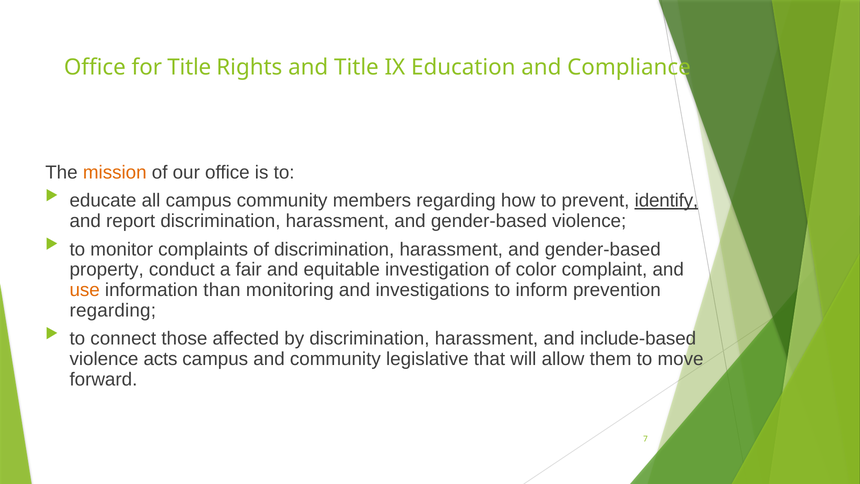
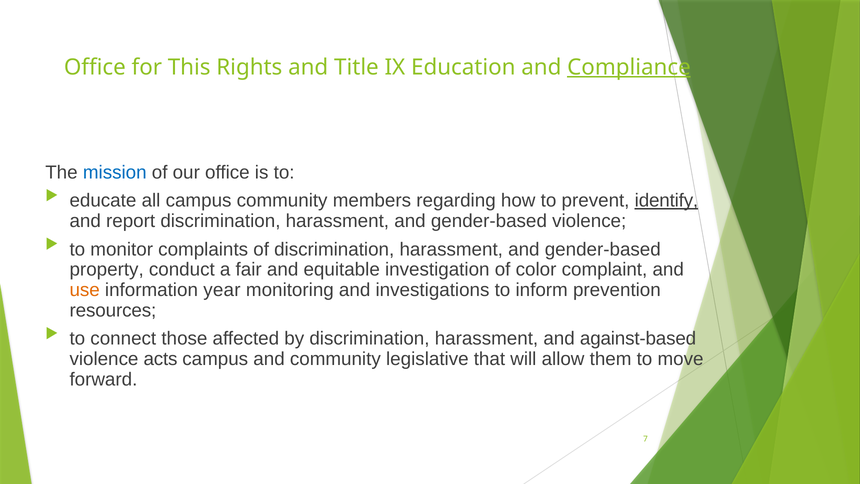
for Title: Title -> This (189, 67)
Compliance underline: none -> present (629, 67)
mission colour: orange -> blue (115, 172)
than: than -> year (222, 290)
regarding: regarding -> resources (113, 310)
include-based: include-based -> against-based (638, 339)
